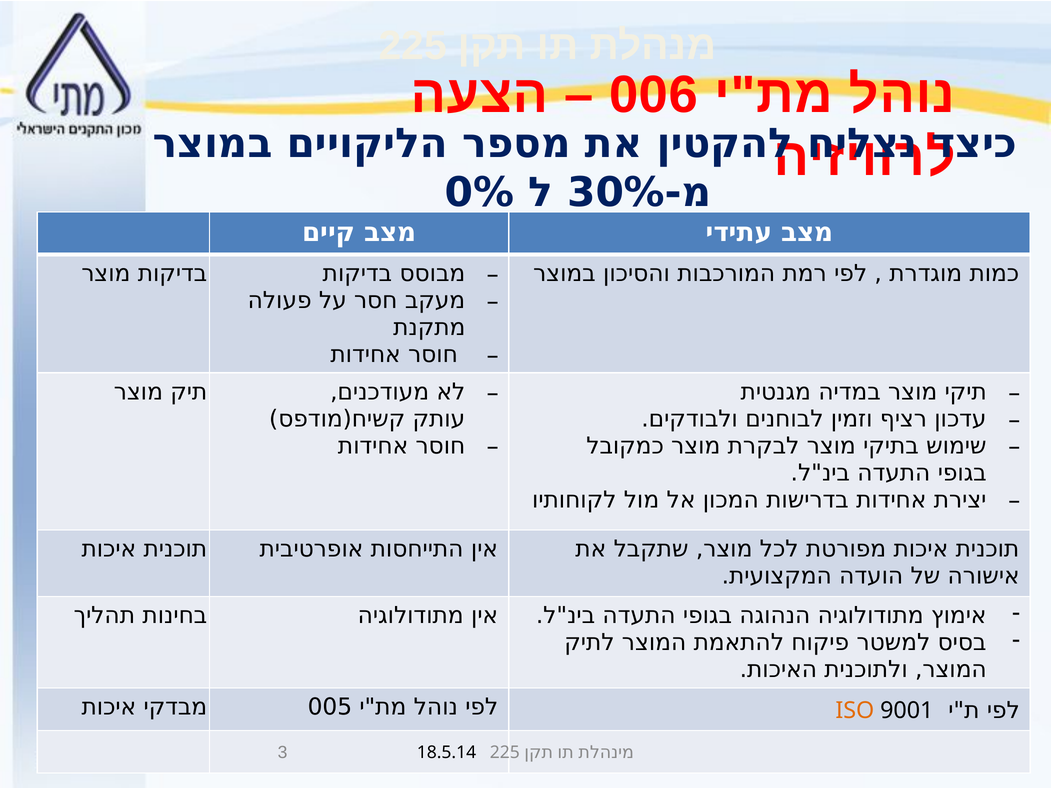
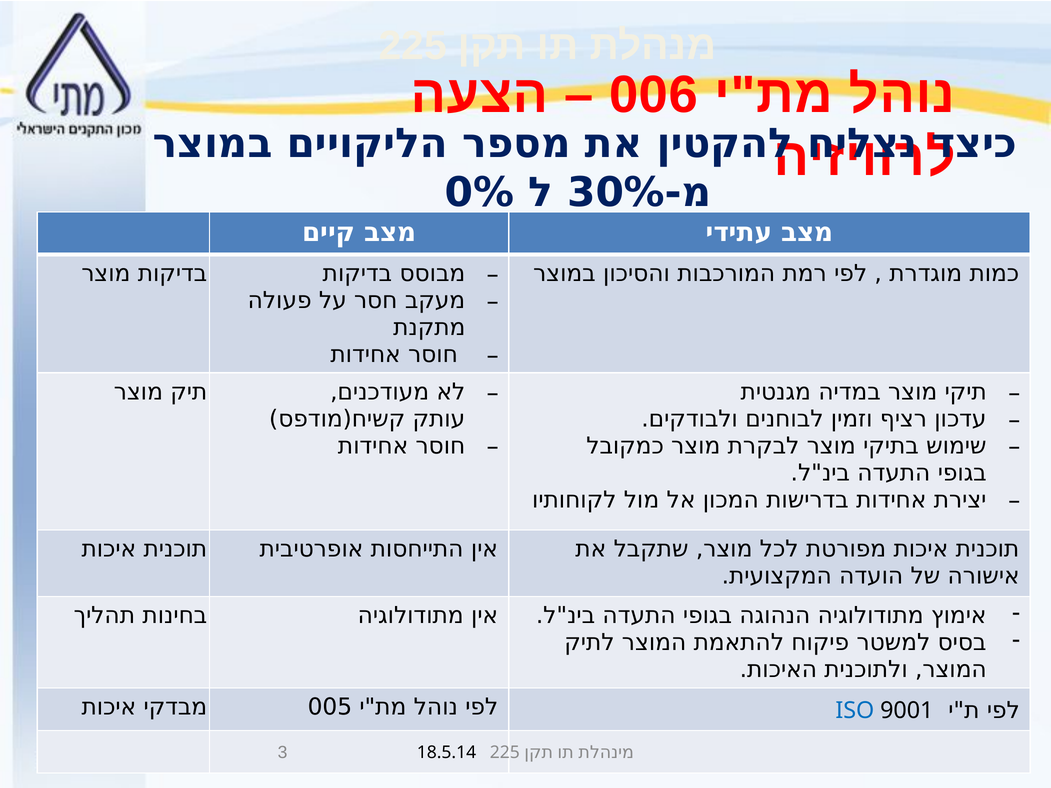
ISO colour: orange -> blue (855, 711)
